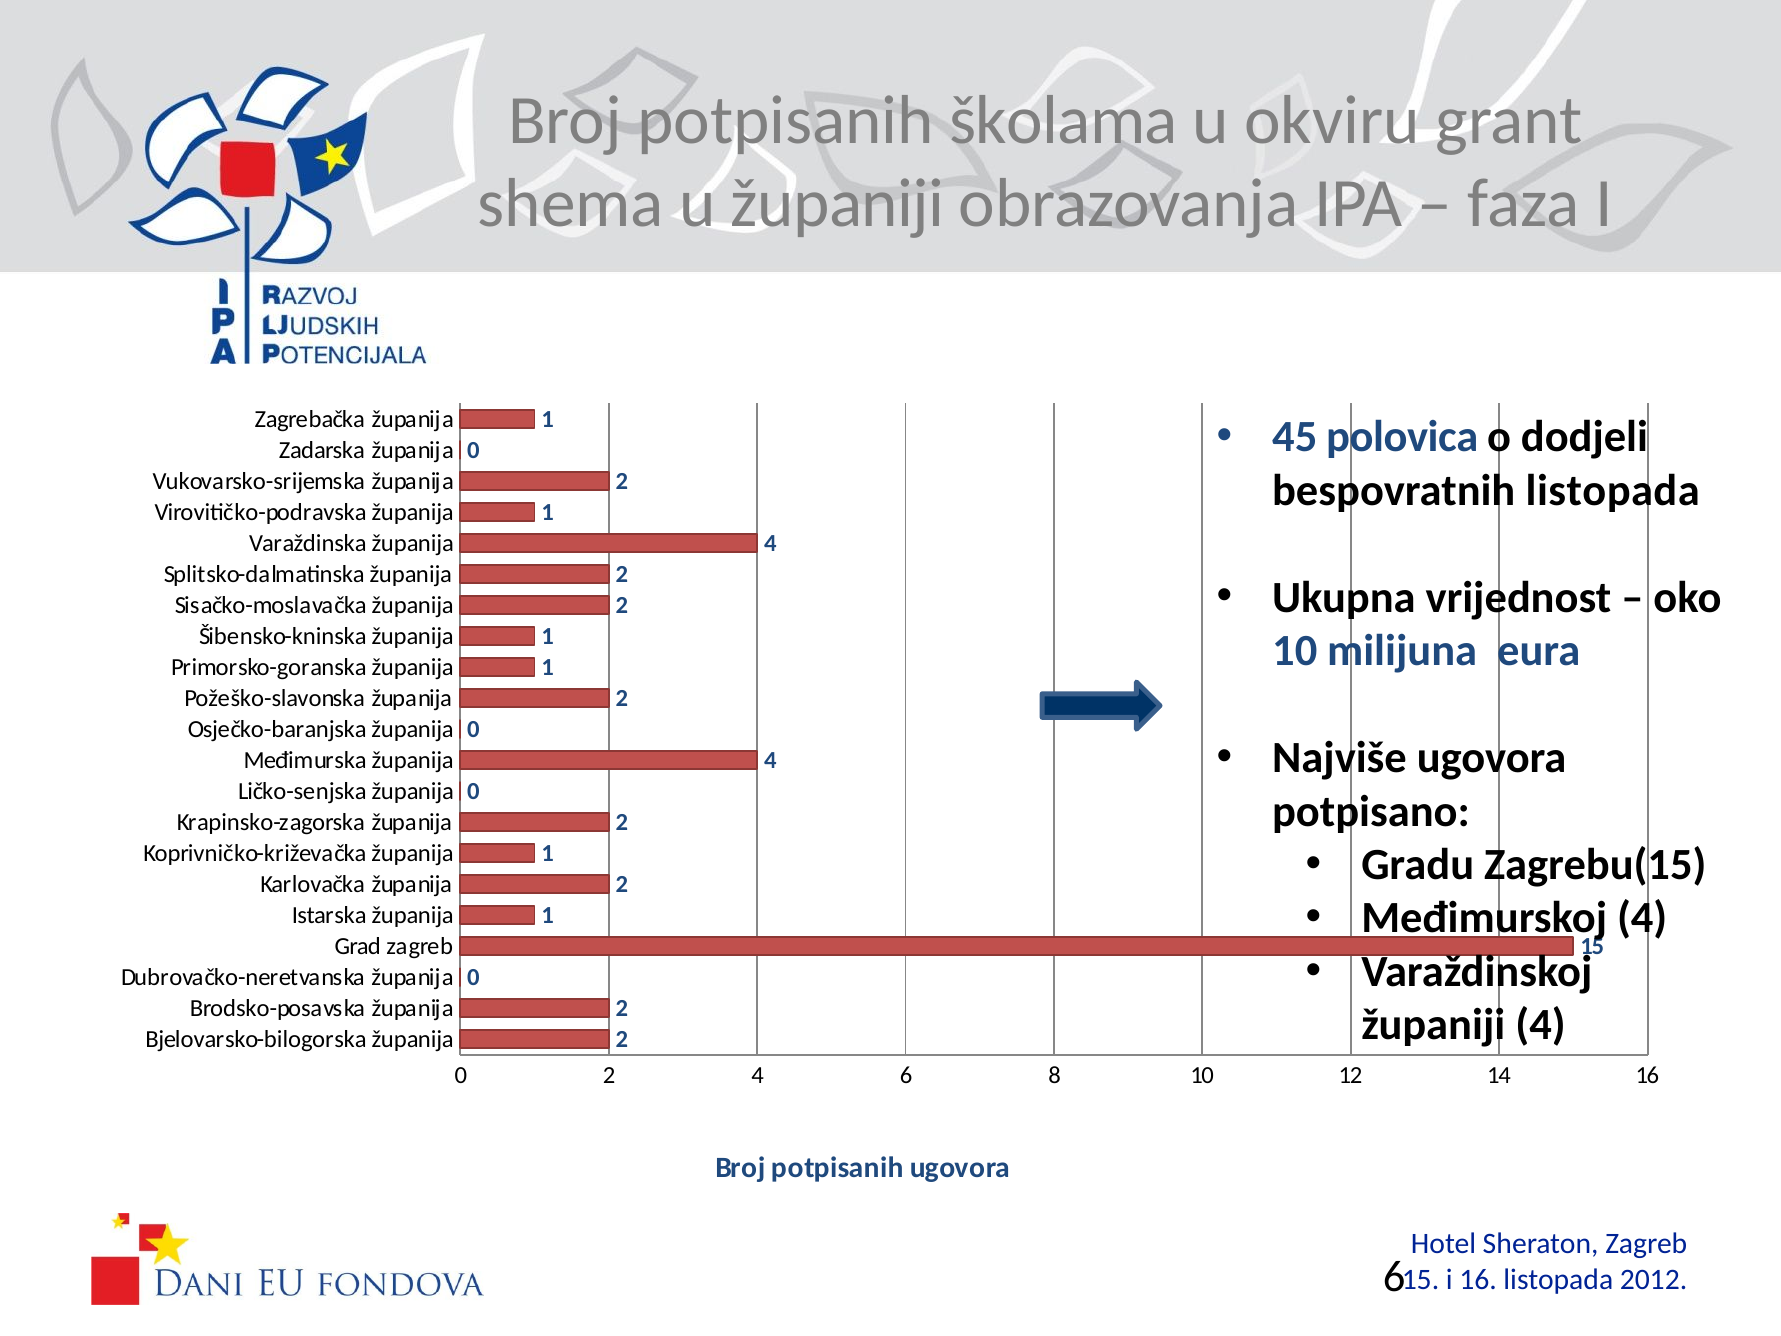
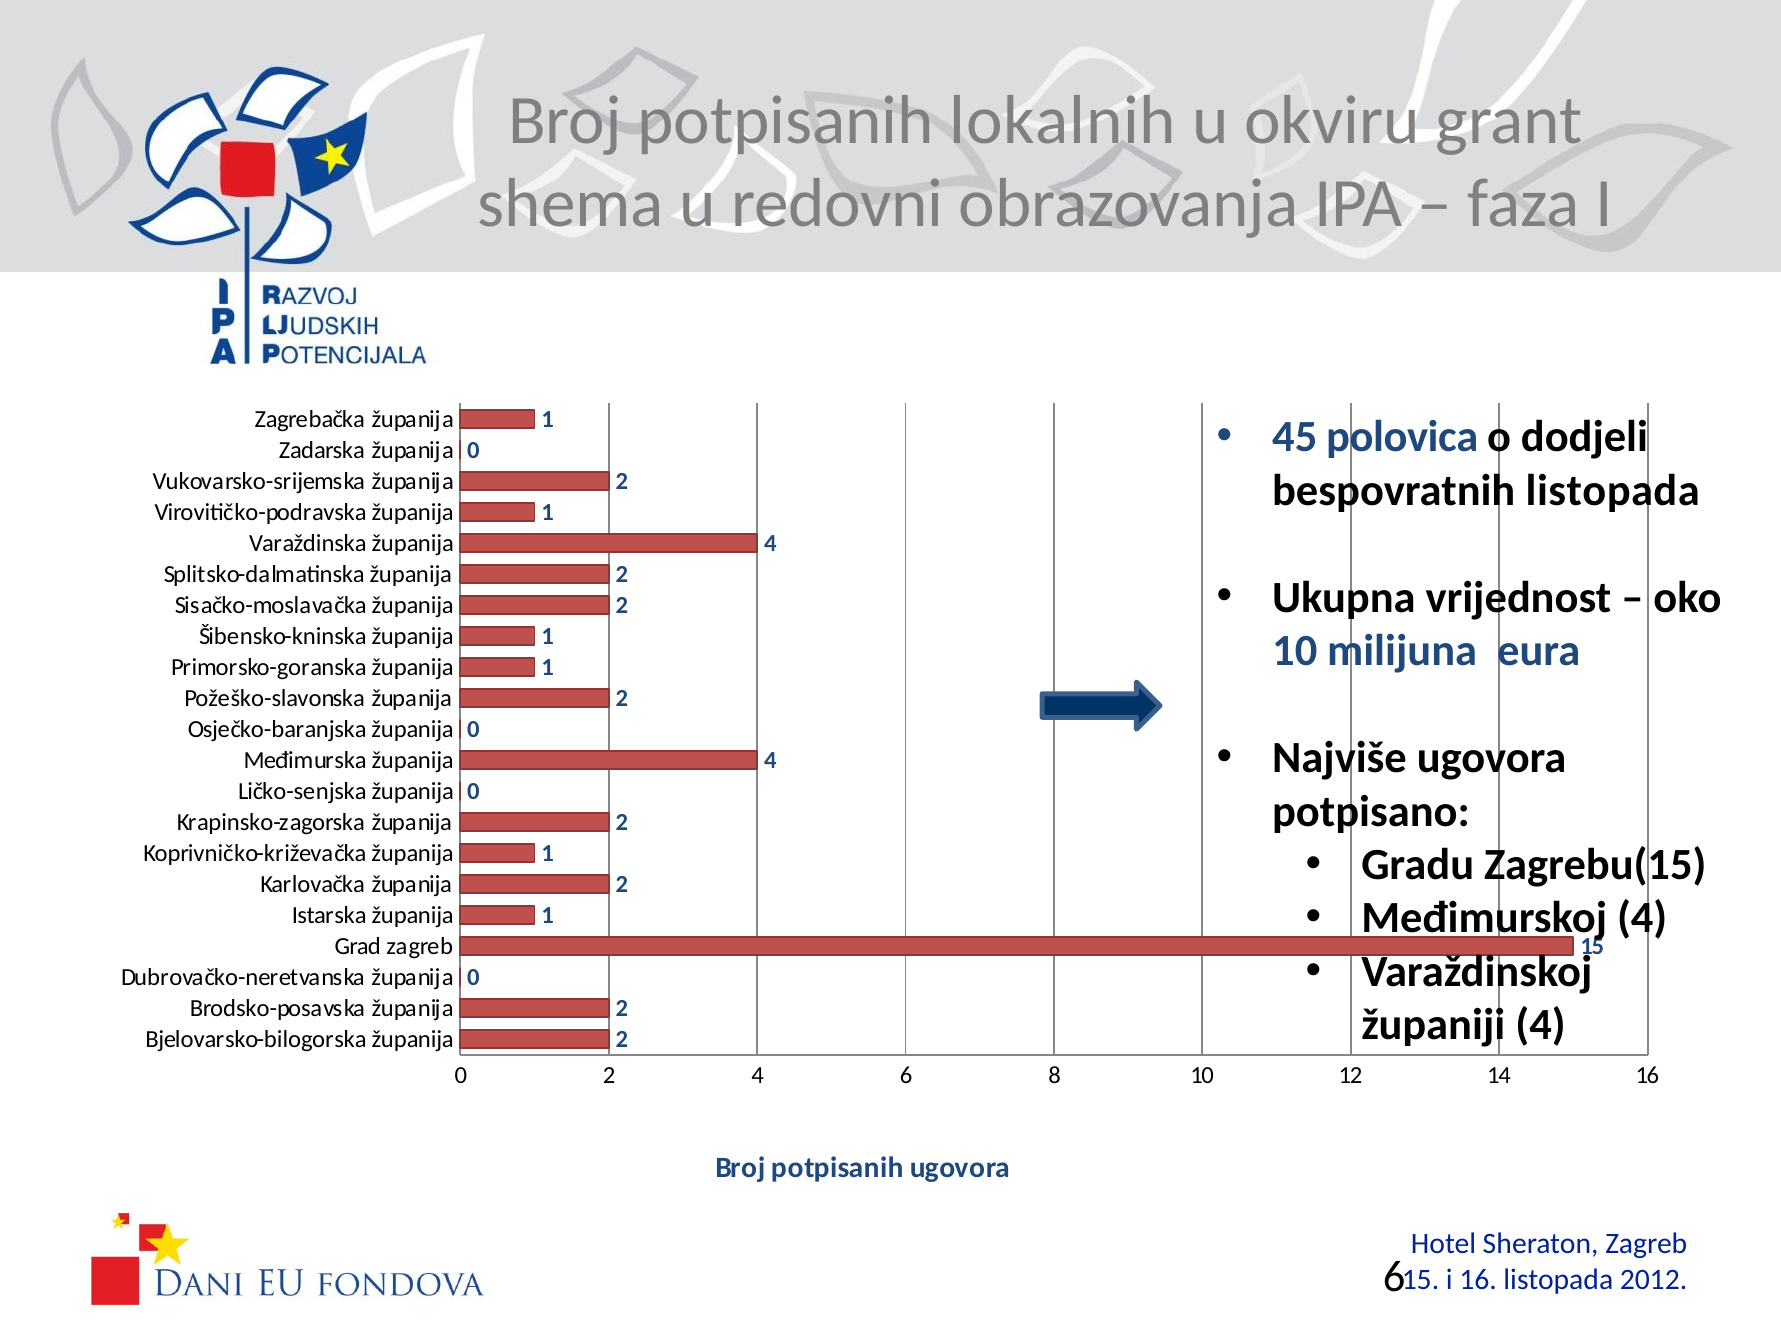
školama: školama -> lokalnih (1063, 121)
u županiji: županiji -> redovni (837, 204)
